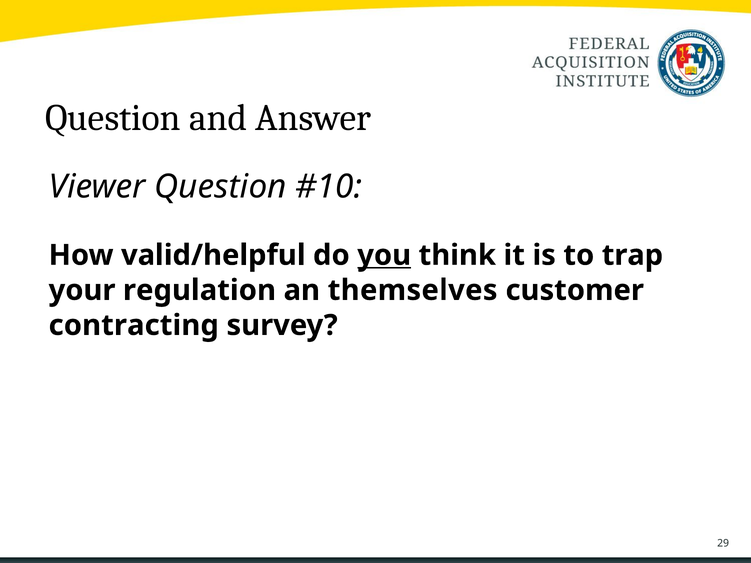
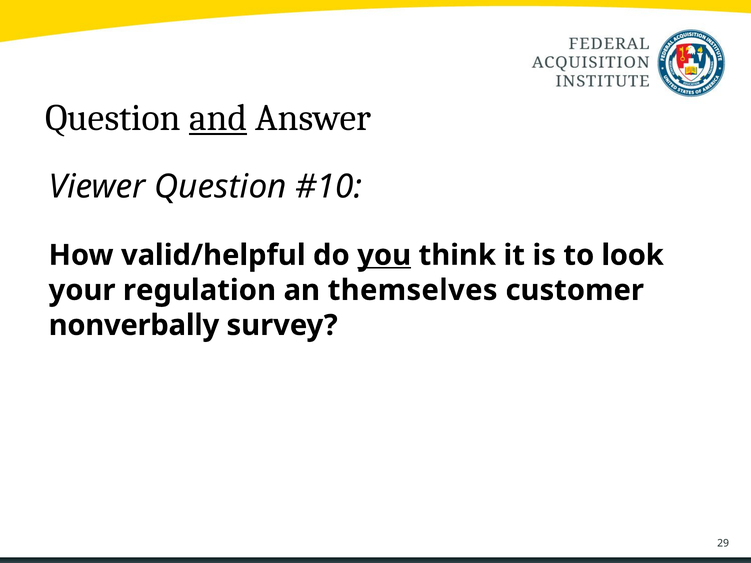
and underline: none -> present (218, 118)
trap: trap -> look (633, 255)
contracting: contracting -> nonverbally (134, 325)
